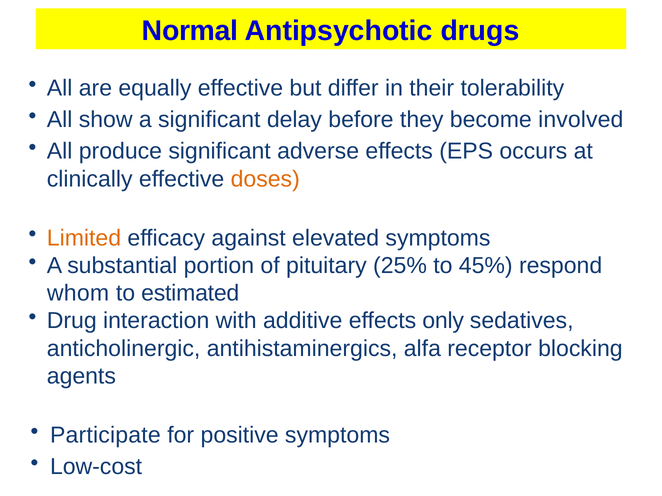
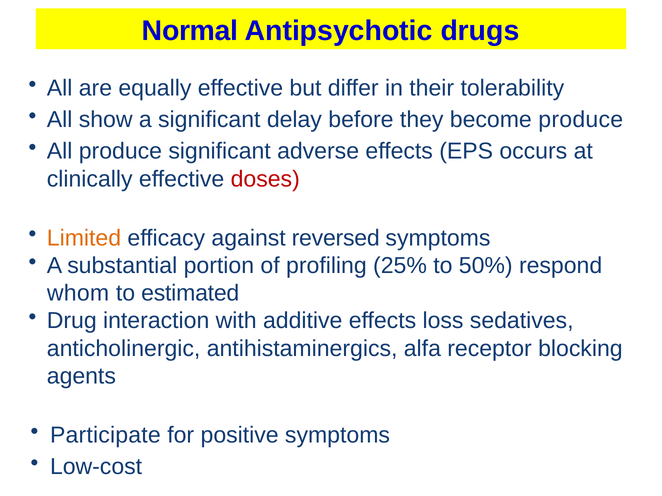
become involved: involved -> produce (581, 120)
doses colour: orange -> red (265, 179)
elevated: elevated -> reversed (336, 238)
pituitary: pituitary -> profiling (326, 266)
45%: 45% -> 50% (486, 266)
only: only -> loss (443, 321)
